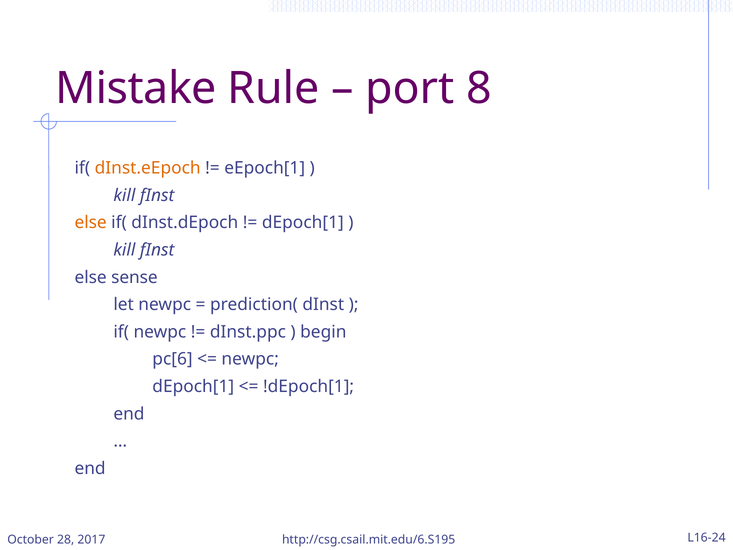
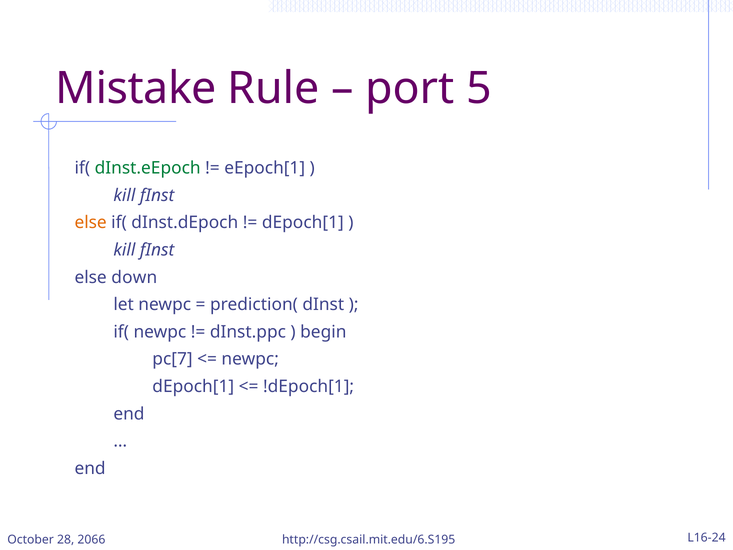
8: 8 -> 5 (479, 89)
dInst.eEpoch colour: orange -> green (148, 168)
sense: sense -> down (134, 277)
pc[6: pc[6 -> pc[7 (173, 359)
2017: 2017 -> 2066 (91, 540)
